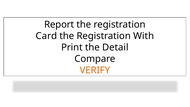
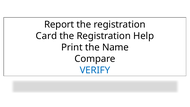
With: With -> Help (144, 36)
Detail: Detail -> Name (115, 47)
VERIFY colour: orange -> blue (95, 70)
